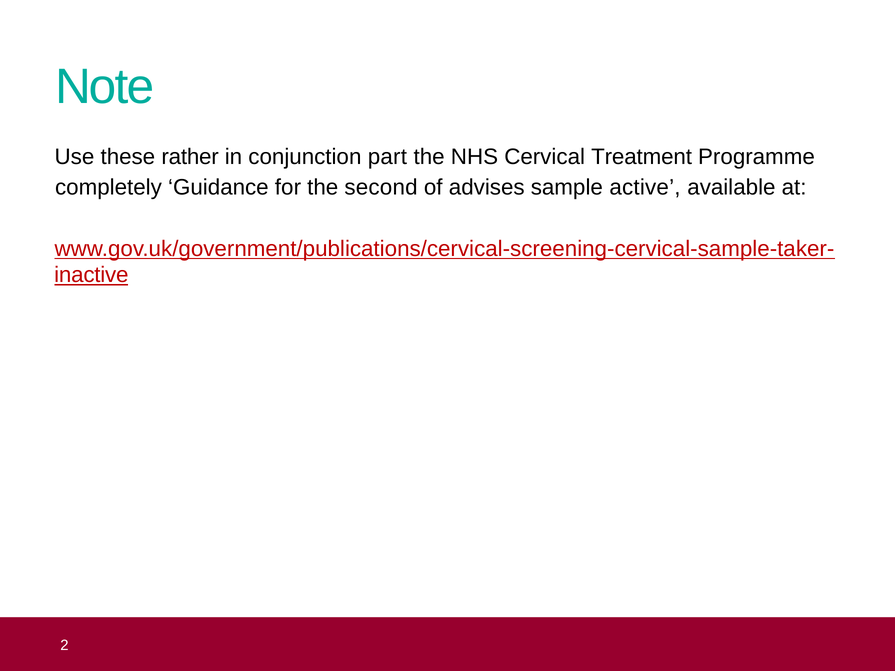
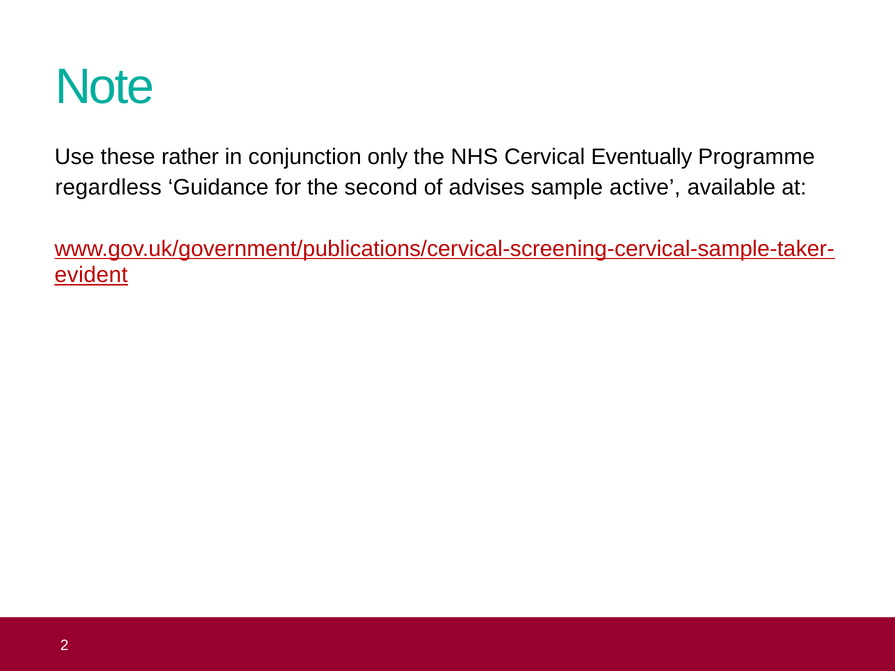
part: part -> only (388, 157)
Treatment: Treatment -> Eventually (642, 157)
completely: completely -> regardless (108, 188)
inactive: inactive -> evident (91, 275)
